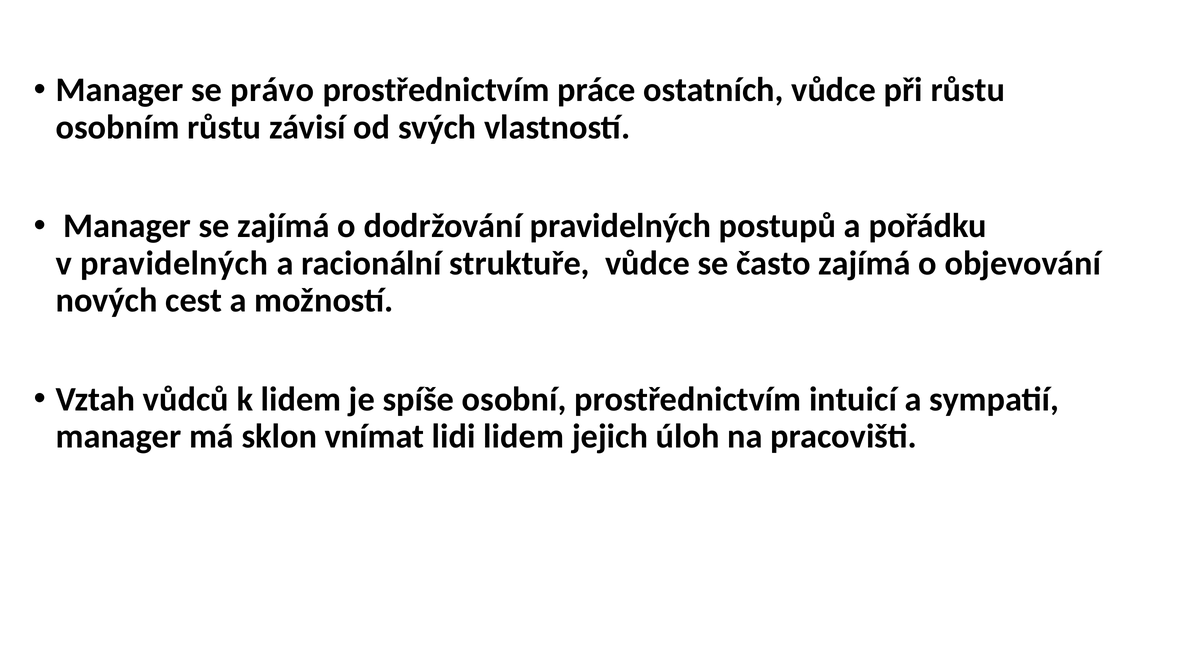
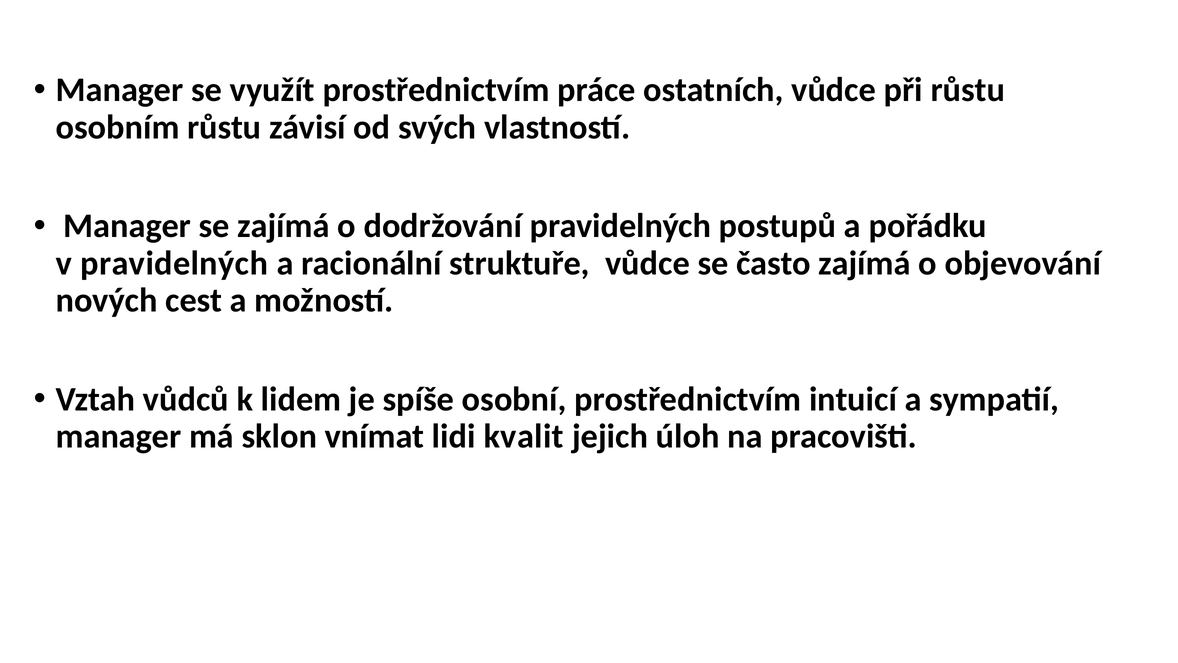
právo: právo -> využít (272, 90)
lidi lidem: lidem -> kvalit (524, 436)
